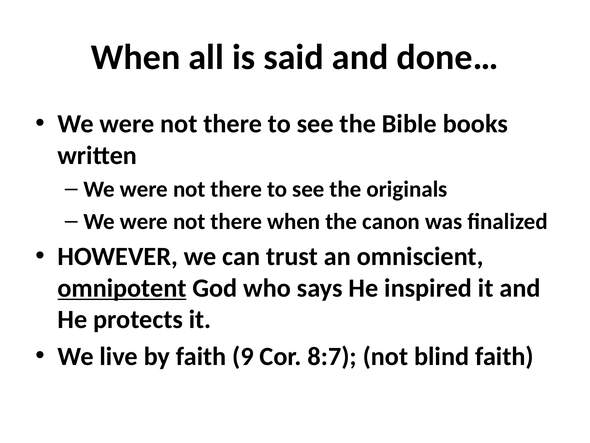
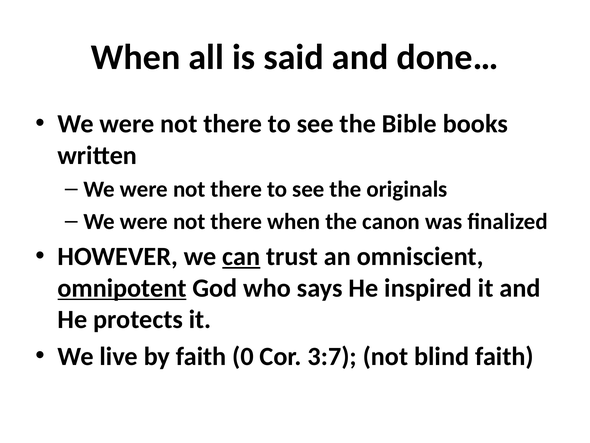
can underline: none -> present (241, 256)
9: 9 -> 0 (243, 356)
8:7: 8:7 -> 3:7 (332, 356)
